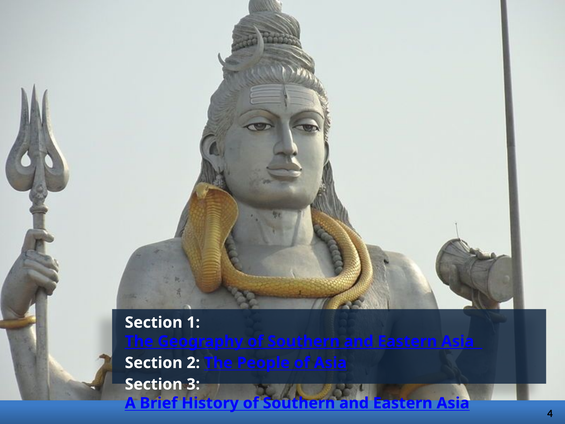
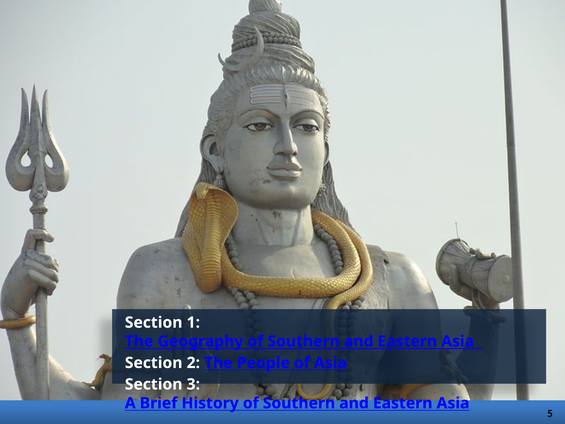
4: 4 -> 5 (550, 413)
